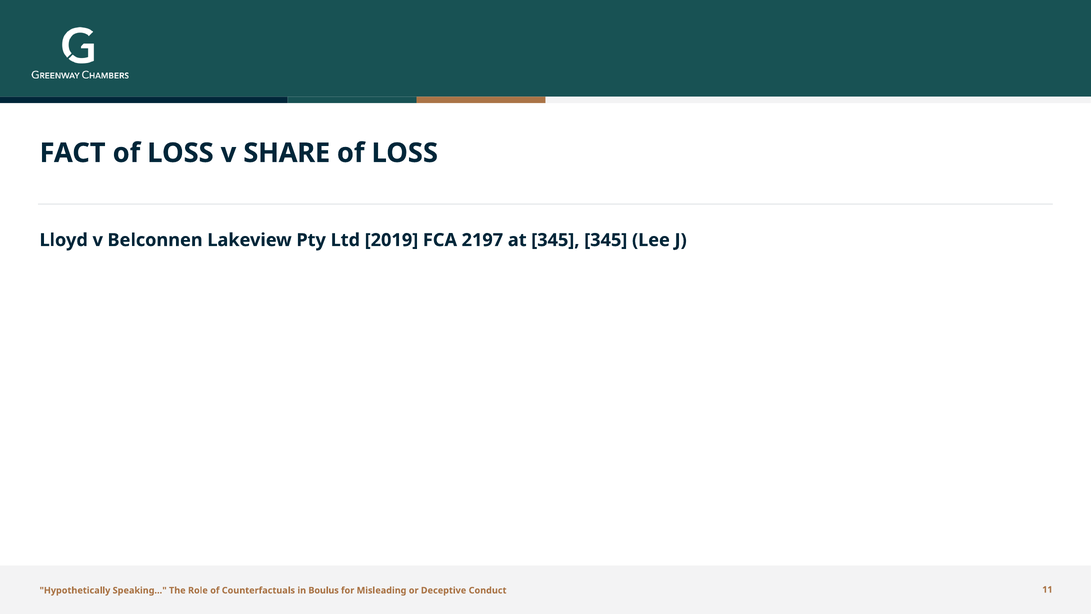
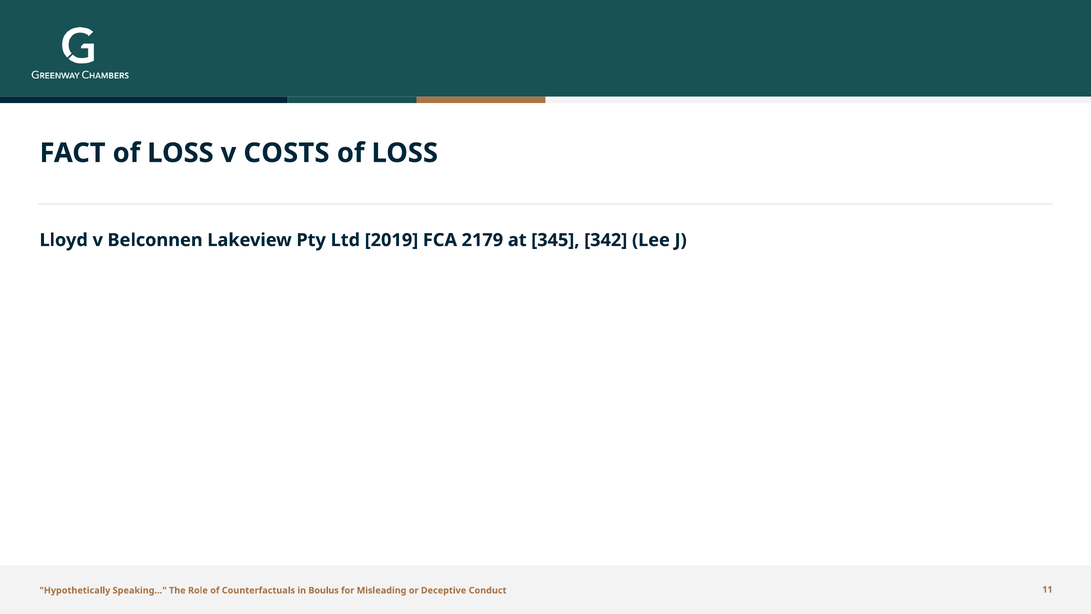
SHARE: SHARE -> COSTS (286, 153)
2197: 2197 -> 2179 (482, 240)
345 345: 345 -> 342 (606, 240)
